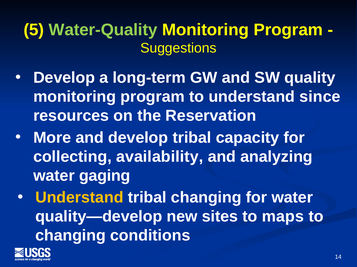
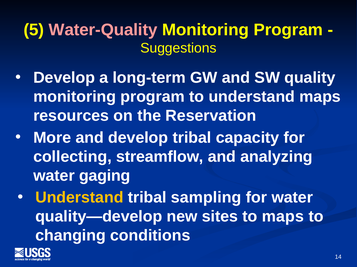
Water-Quality colour: light green -> pink (103, 30)
understand since: since -> maps (320, 97)
availability: availability -> streamflow (160, 157)
tribal changing: changing -> sampling (206, 198)
